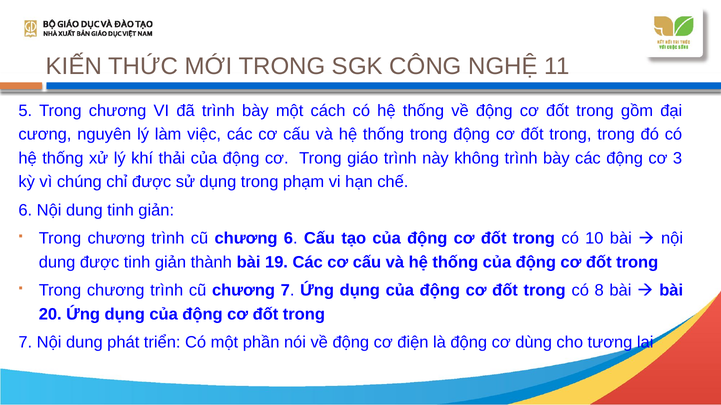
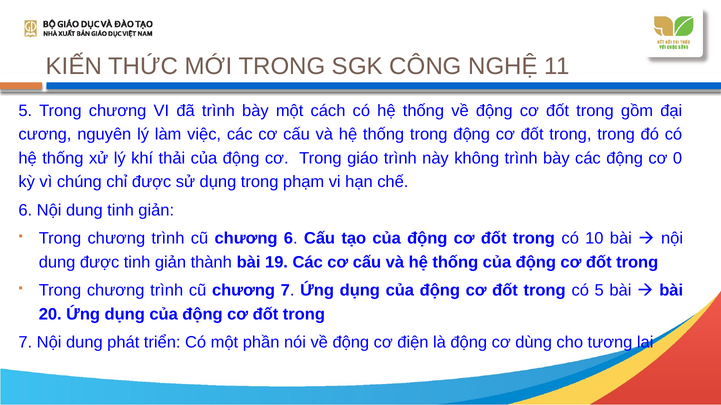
3: 3 -> 0 (678, 158)
có 8: 8 -> 5 (599, 291)
